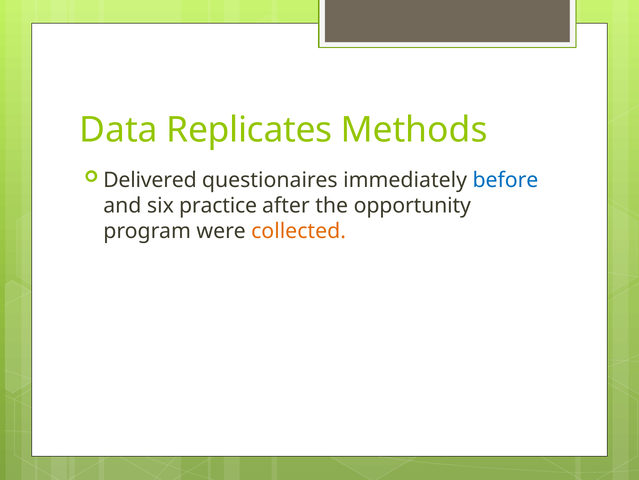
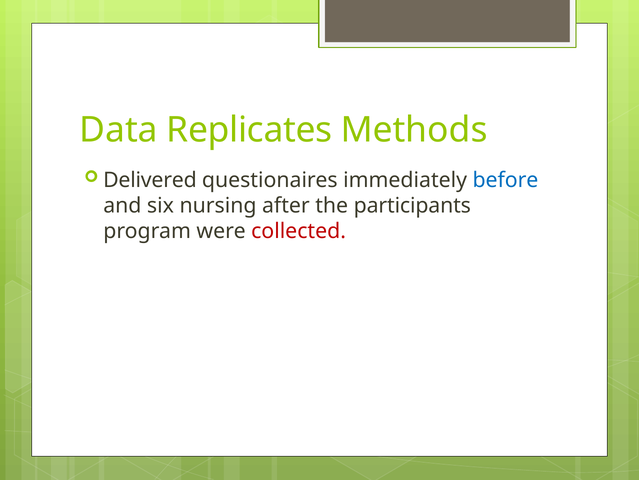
practice: practice -> nursing (218, 205)
opportunity: opportunity -> participants (412, 205)
collected colour: orange -> red (299, 231)
